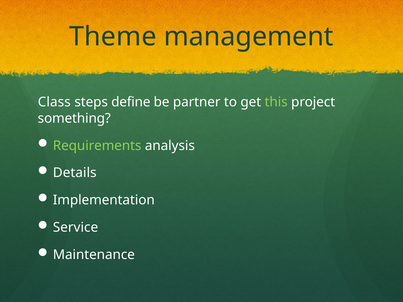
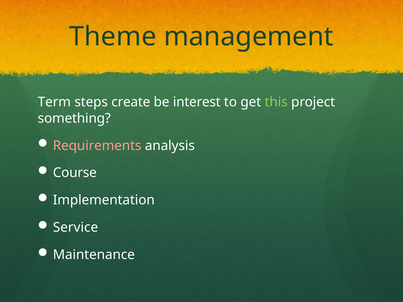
Class: Class -> Term (54, 102)
define: define -> create (131, 102)
partner: partner -> interest (197, 102)
Requirements colour: light green -> pink (97, 146)
Details: Details -> Course (75, 173)
